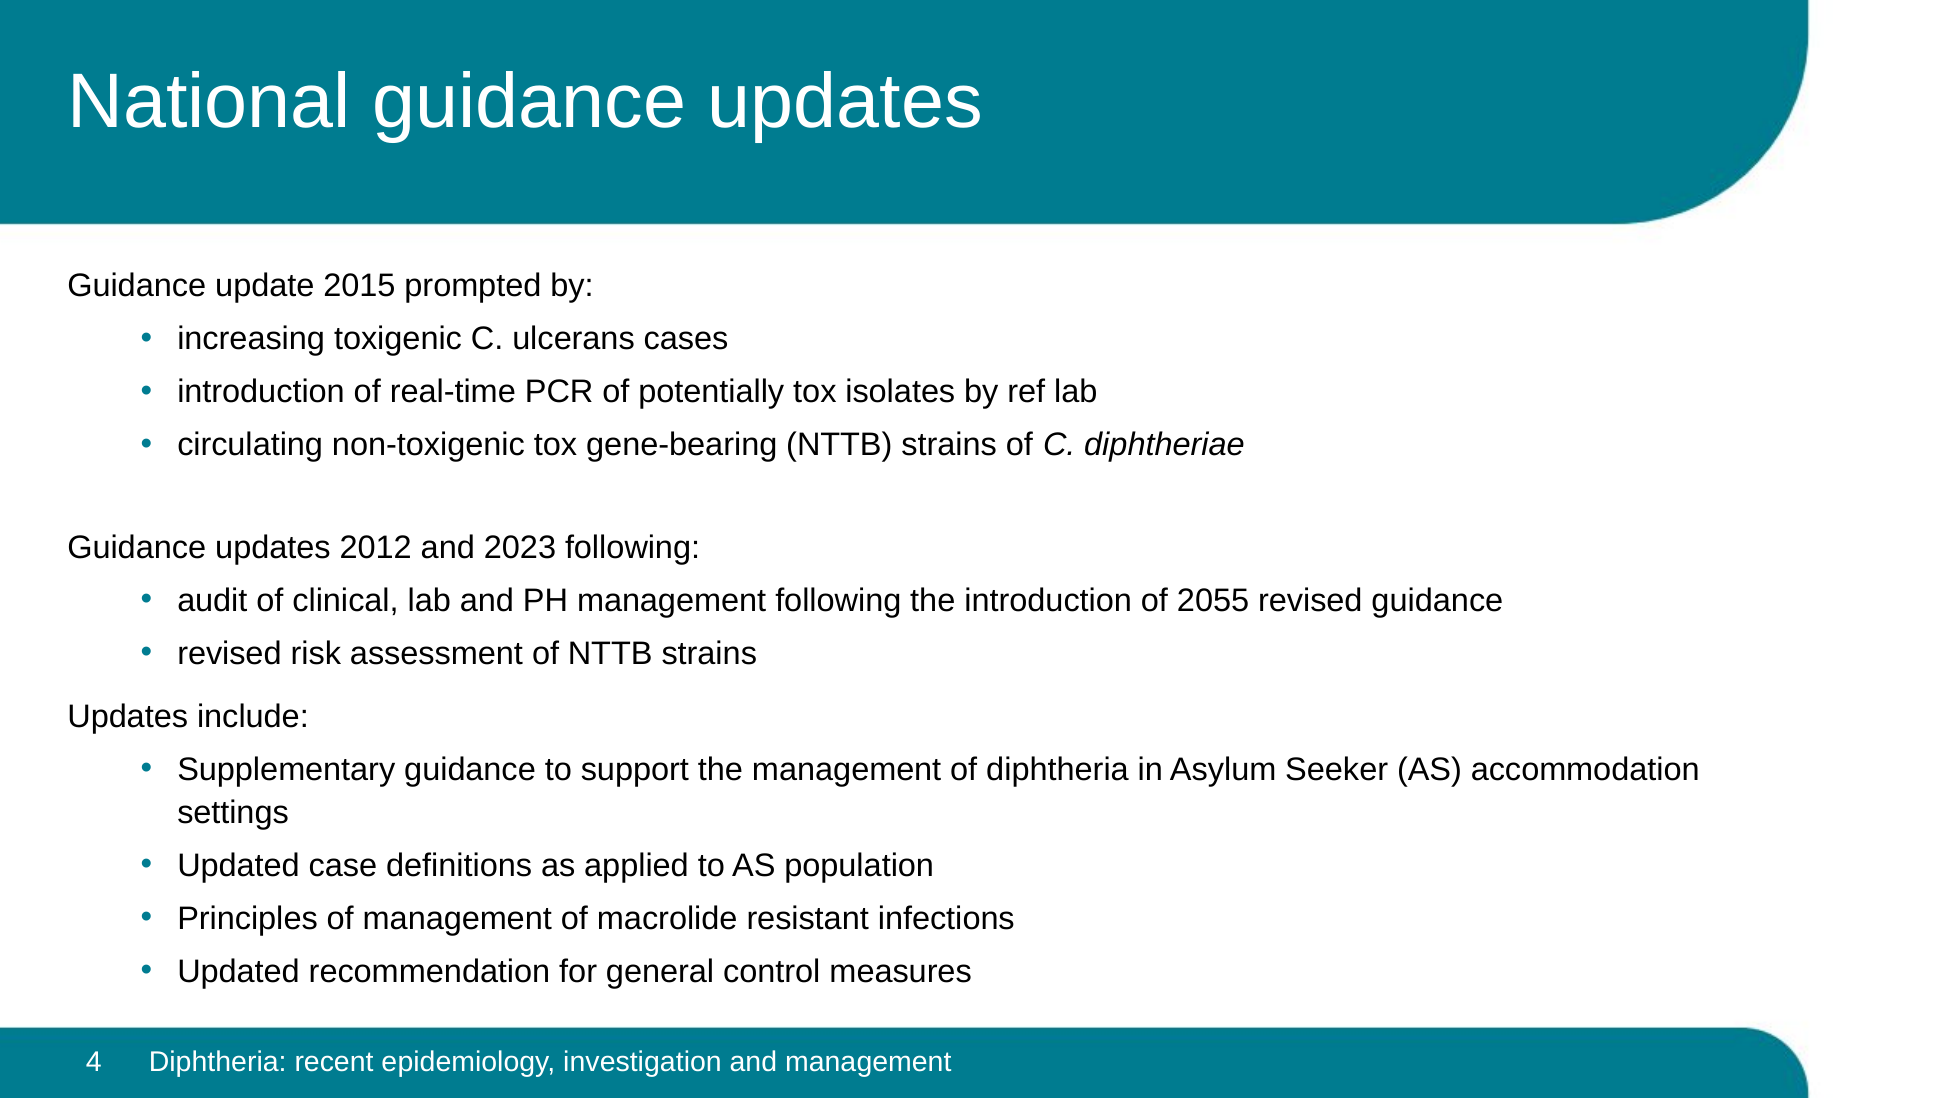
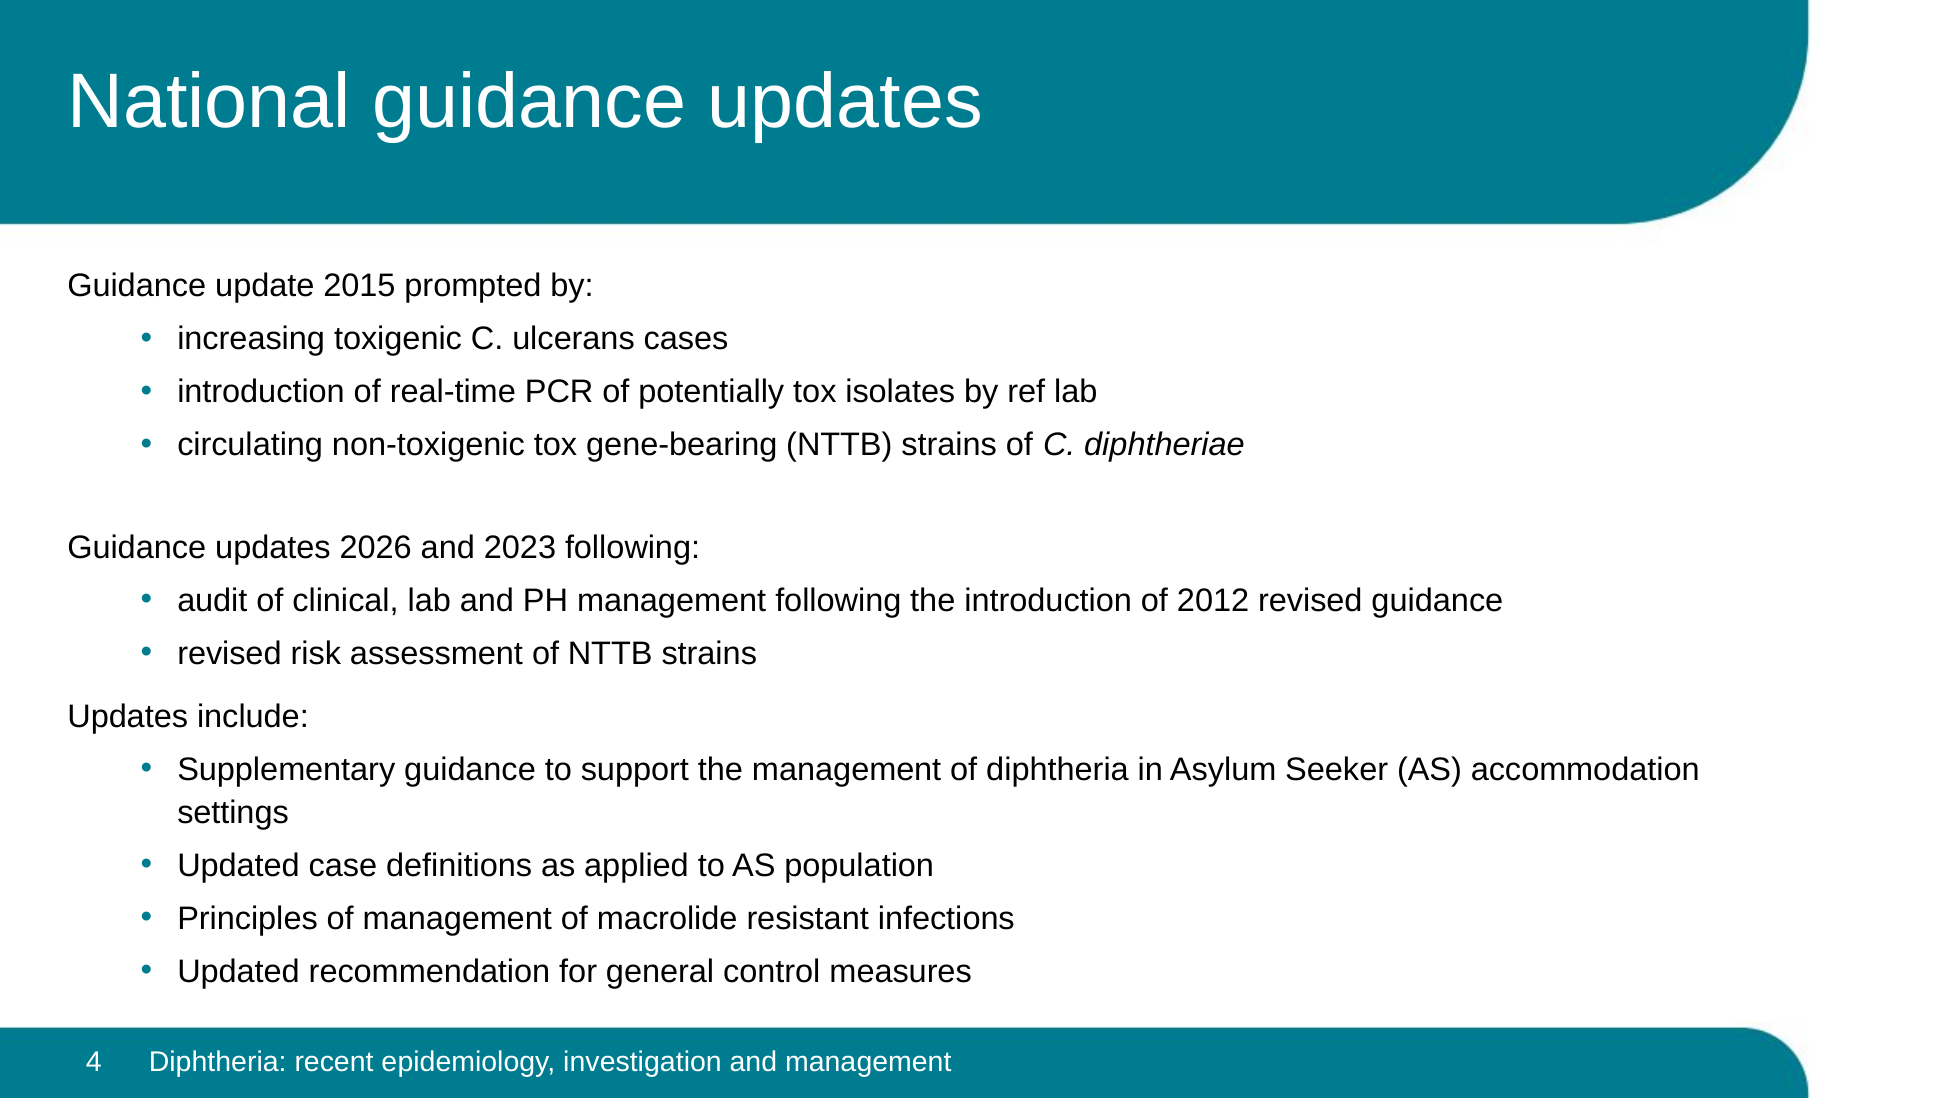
2012: 2012 -> 2026 (376, 547)
2055: 2055 -> 2012 (1213, 600)
